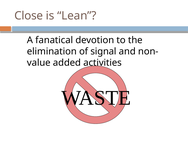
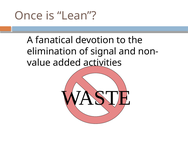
Close: Close -> Once (29, 16)
